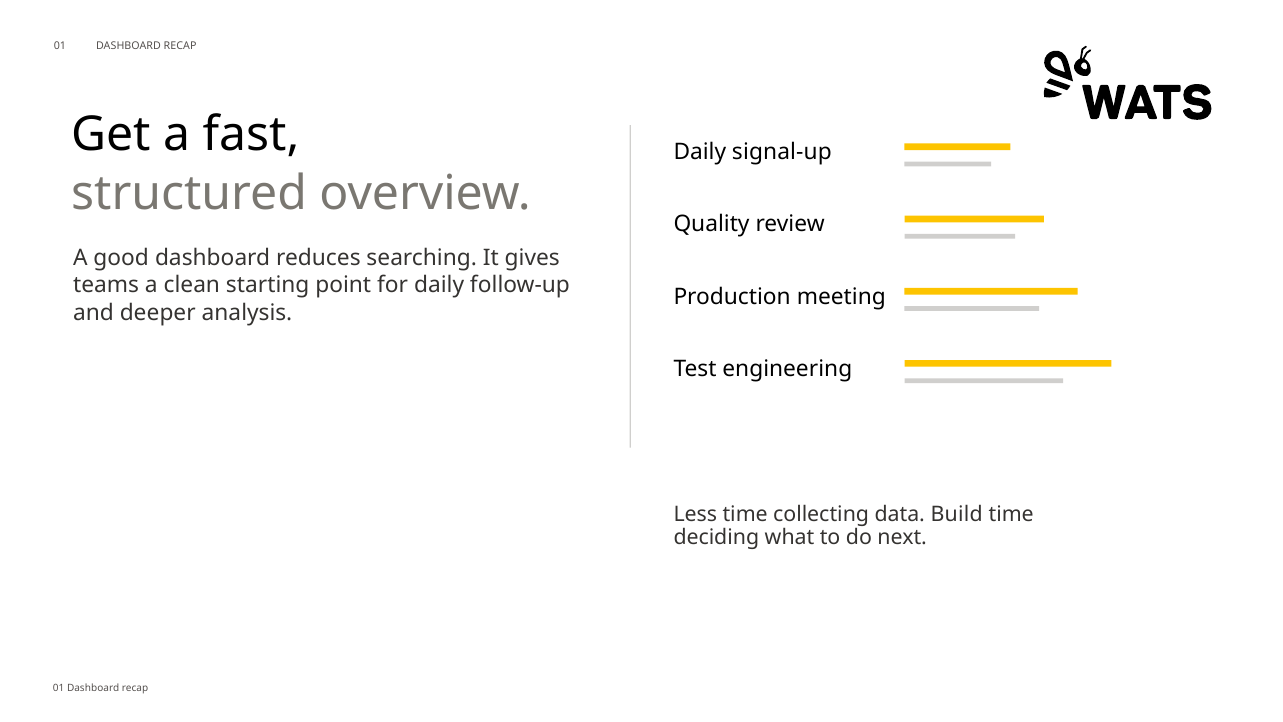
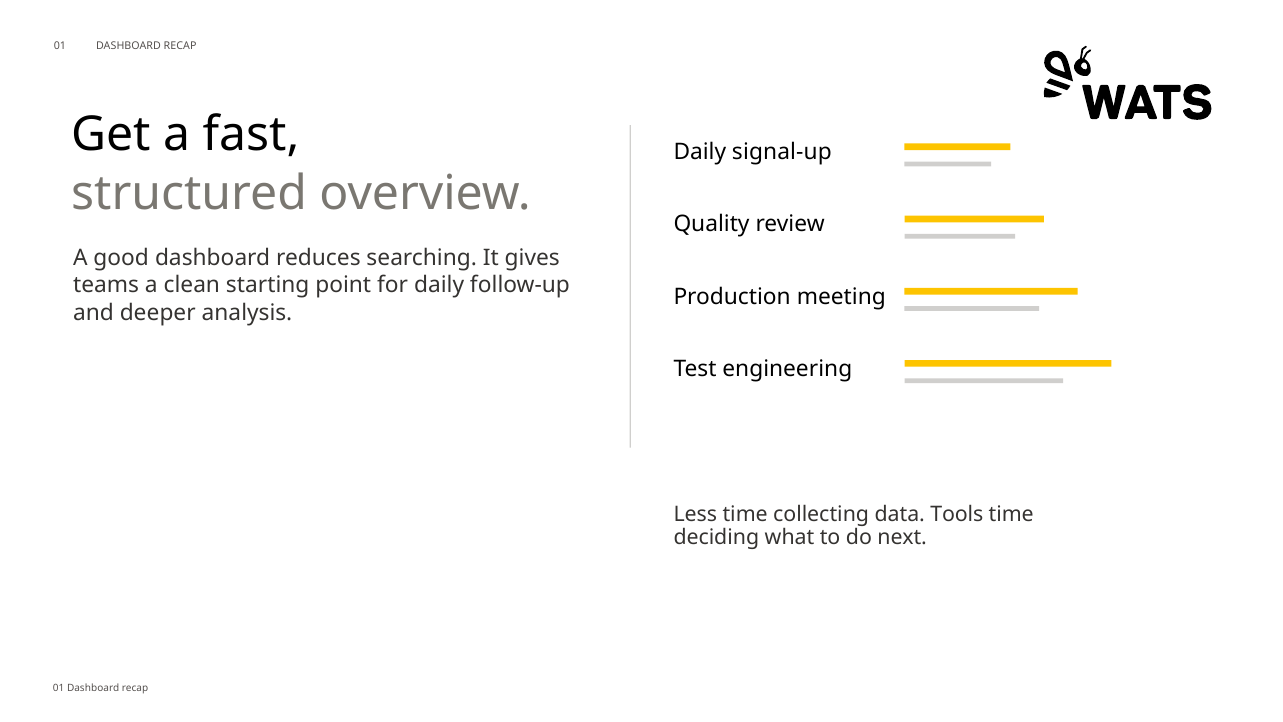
Build: Build -> Tools (957, 515)
